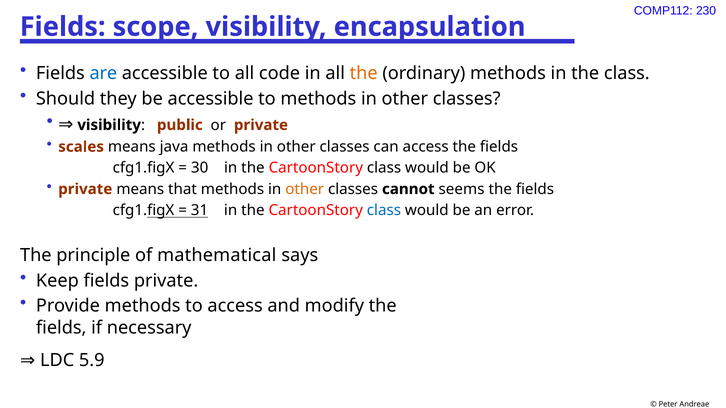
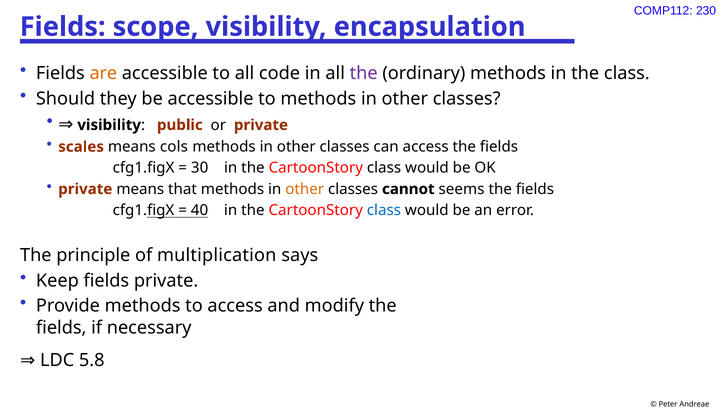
are colour: blue -> orange (103, 73)
the colour: orange -> purple (364, 73)
java: java -> cols (174, 147)
31: 31 -> 40 (200, 210)
mathematical: mathematical -> multiplication (217, 255)
5.9: 5.9 -> 5.8 (92, 361)
